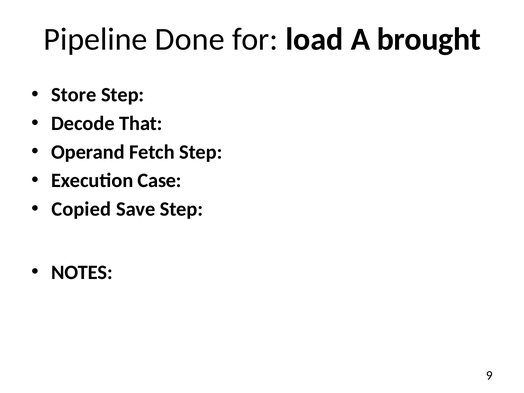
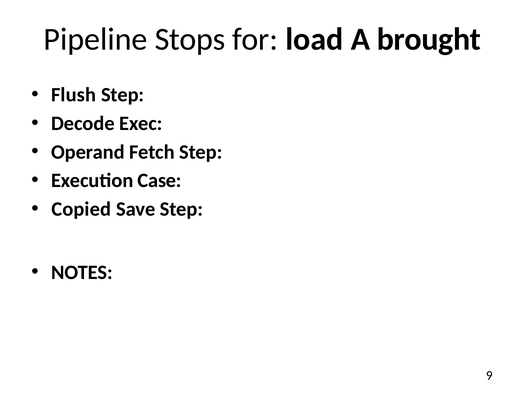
Done: Done -> Stops (190, 39)
Store: Store -> Flush (74, 95)
That: That -> Exec (141, 123)
